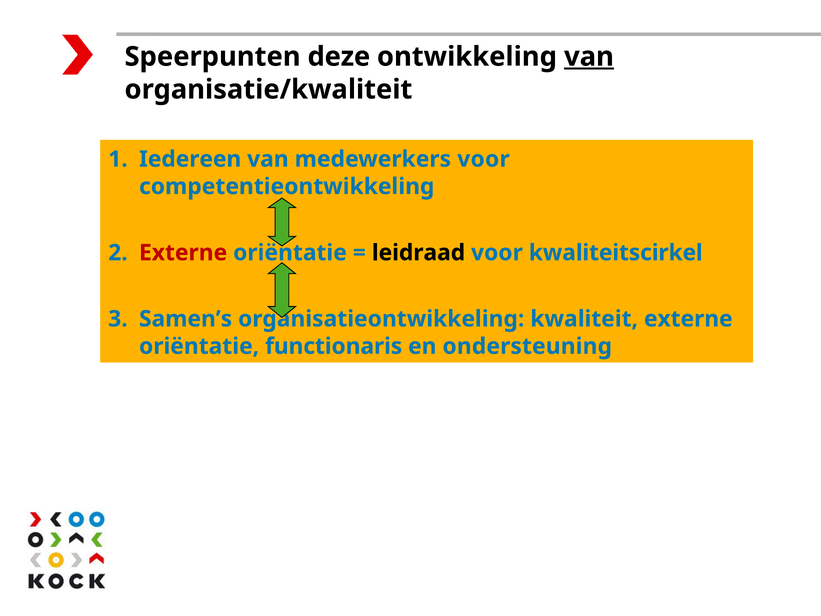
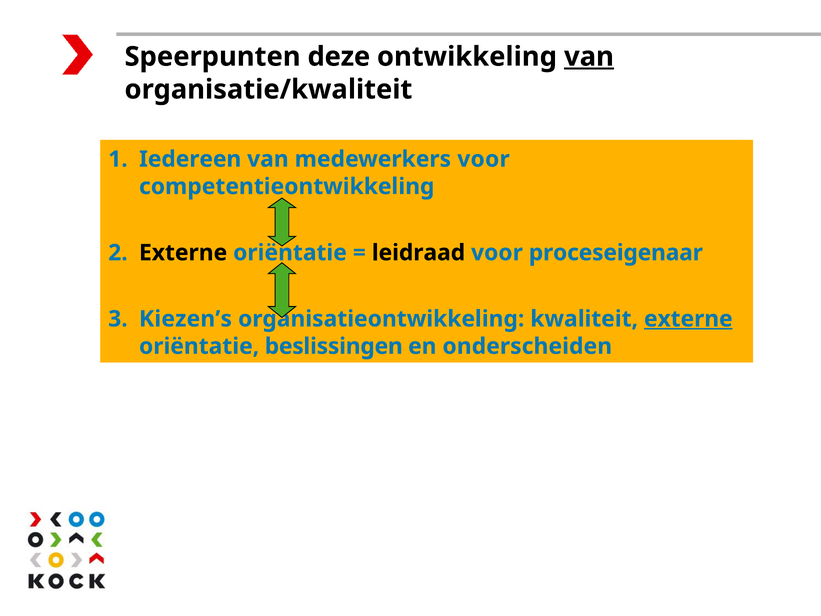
Externe colour: red -> black (183, 253)
kwaliteitscirkel: kwaliteitscirkel -> proceseigenaar (616, 253)
Samen’s: Samen’s -> Kiezen’s (185, 319)
externe underline: none -> present (688, 319)
functionaris: functionaris -> beslissingen (334, 346)
ondersteuning: ondersteuning -> onderscheiden (527, 346)
